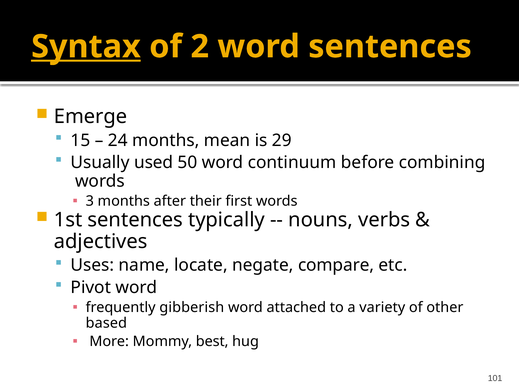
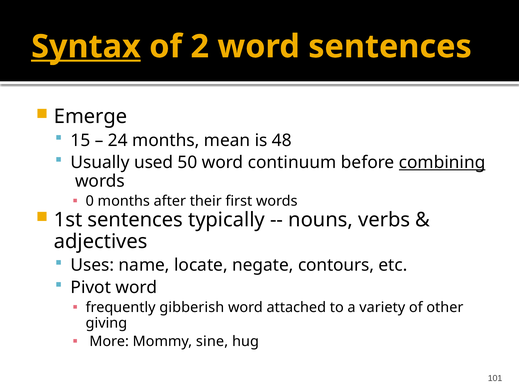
29: 29 -> 48 (282, 140)
combining underline: none -> present (442, 163)
3: 3 -> 0 (90, 201)
compare: compare -> contours (336, 265)
based: based -> giving (106, 323)
best: best -> sine (212, 342)
